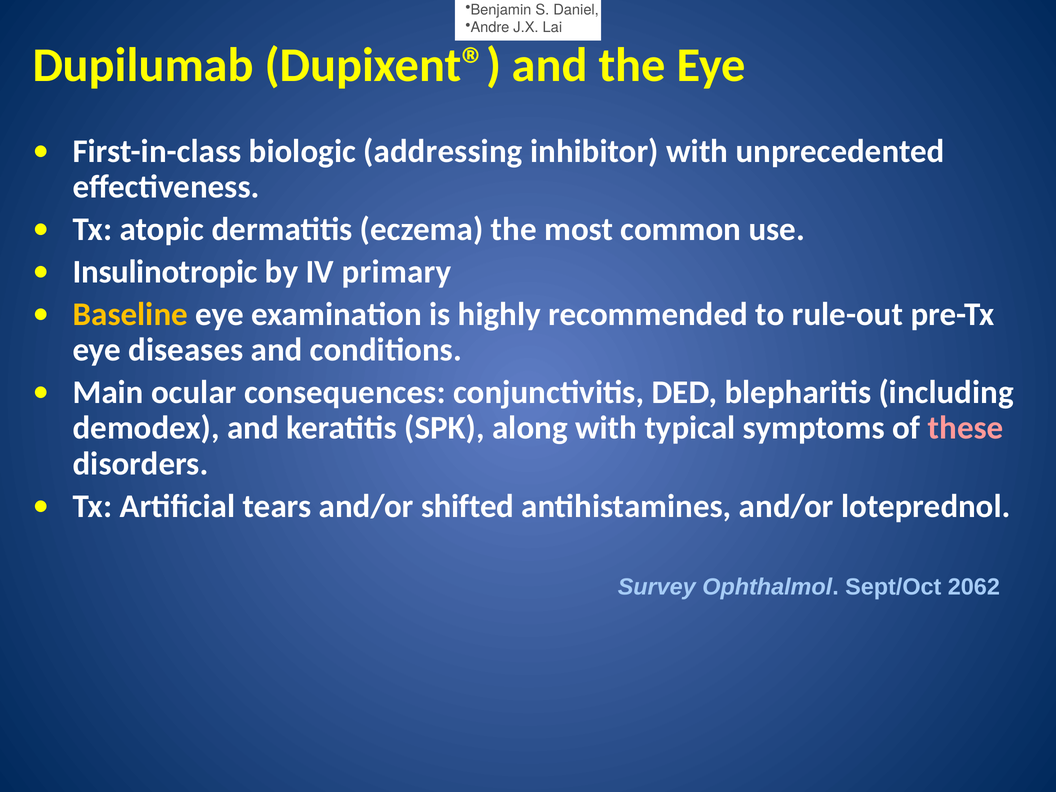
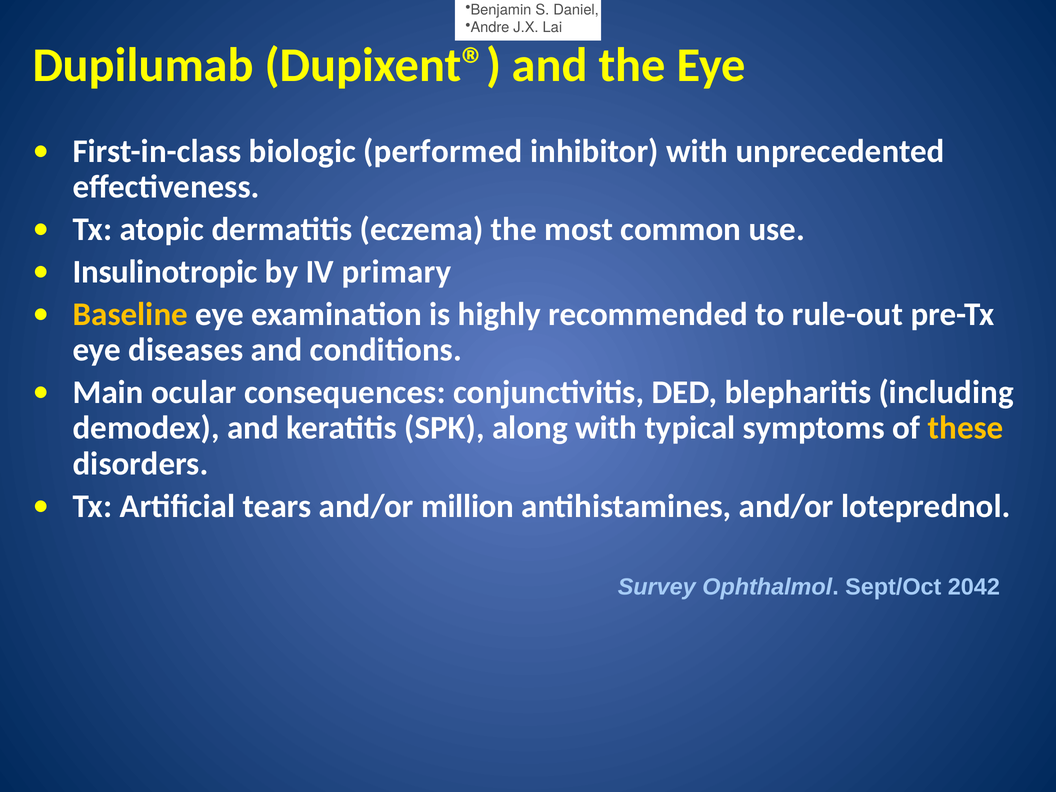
addressing: addressing -> performed (443, 151)
these colour: pink -> yellow (966, 428)
shifted: shifted -> million (468, 506)
2062: 2062 -> 2042 (974, 587)
